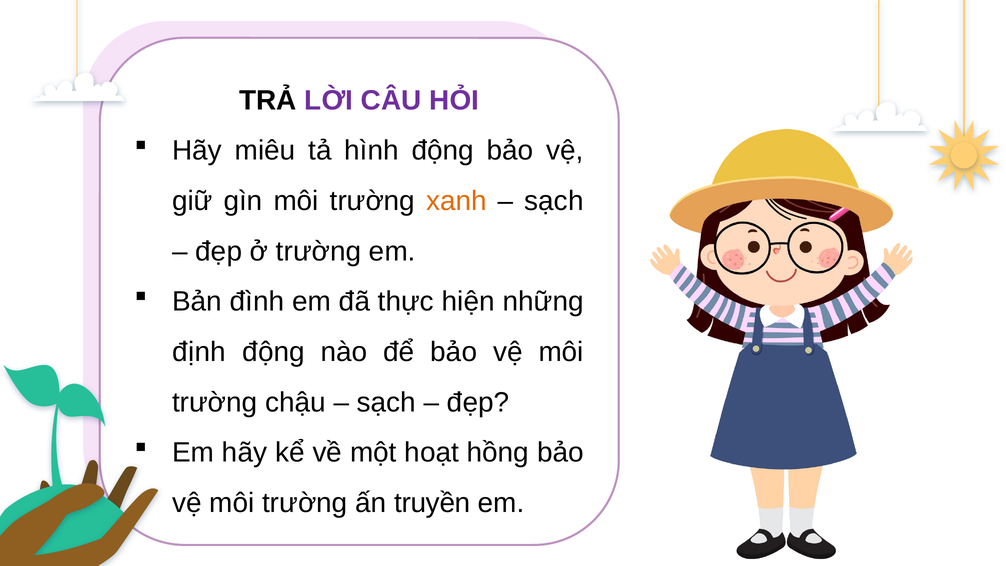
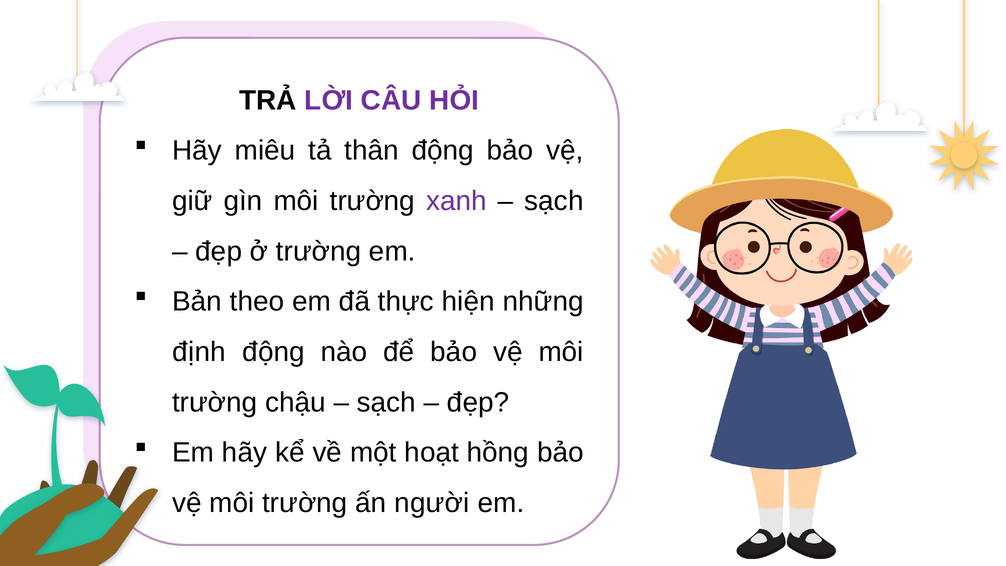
hình: hình -> thân (372, 151)
xanh colour: orange -> purple (456, 201)
đình: đình -> theo (257, 302)
truyền: truyền -> người (432, 503)
